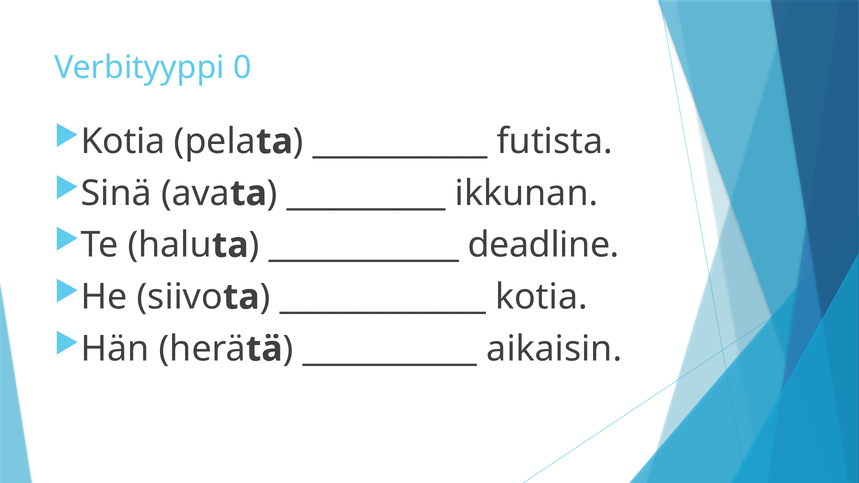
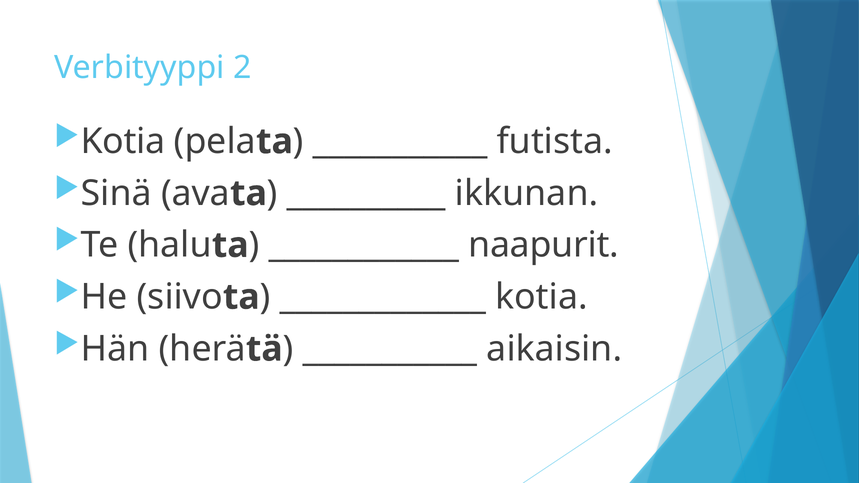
0: 0 -> 2 (242, 68)
deadline: deadline -> naapurit (544, 245)
